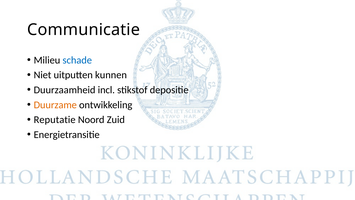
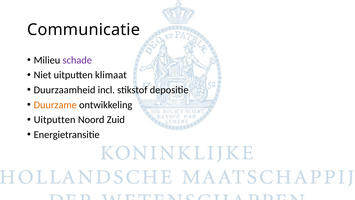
schade colour: blue -> purple (77, 60)
kunnen: kunnen -> klimaat (111, 75)
Reputatie: Reputatie -> Uitputten (55, 120)
